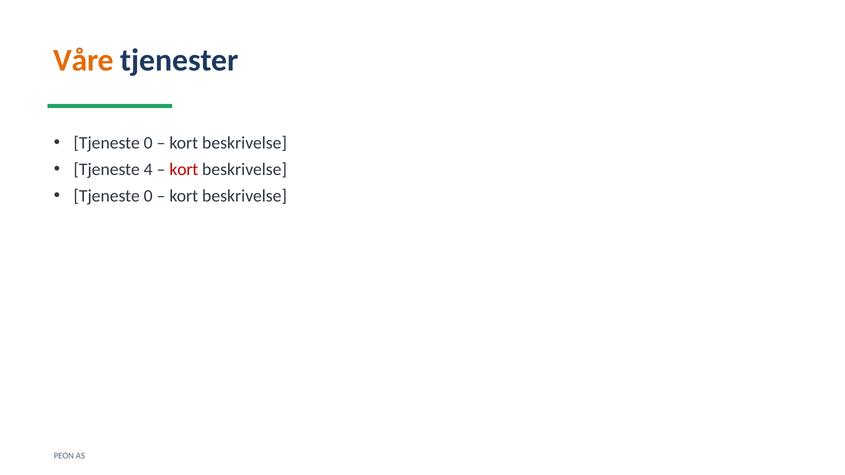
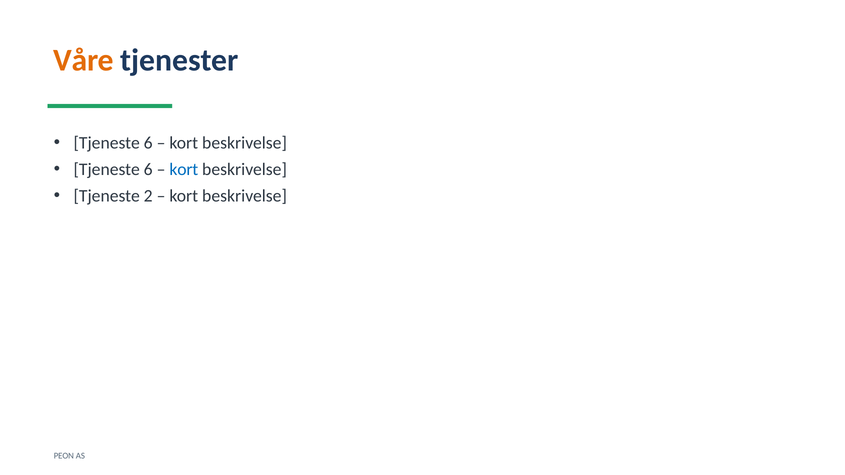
0: 0 -> 6 (148, 143)
4: 4 -> 6 (148, 170)
kort colour: red -> blue (184, 170)
0: 0 -> 2 (148, 196)
